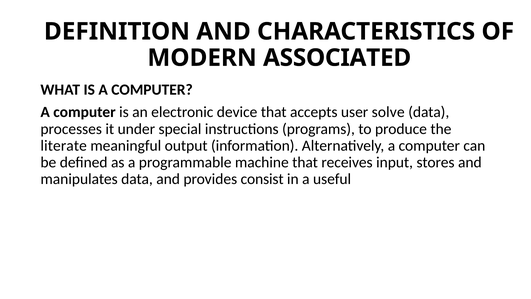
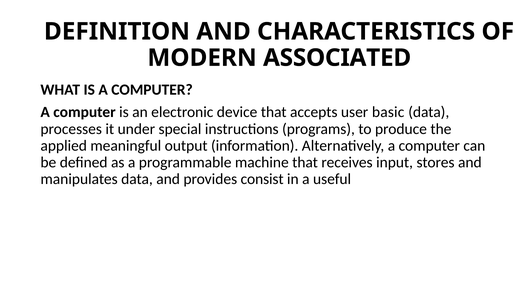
solve: solve -> basic (388, 112)
literate: literate -> applied (64, 146)
